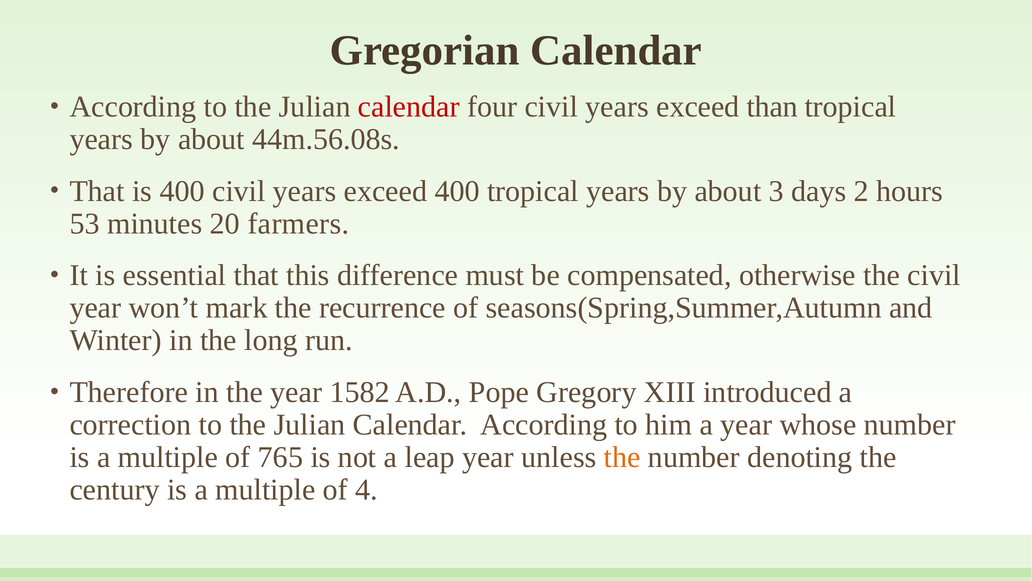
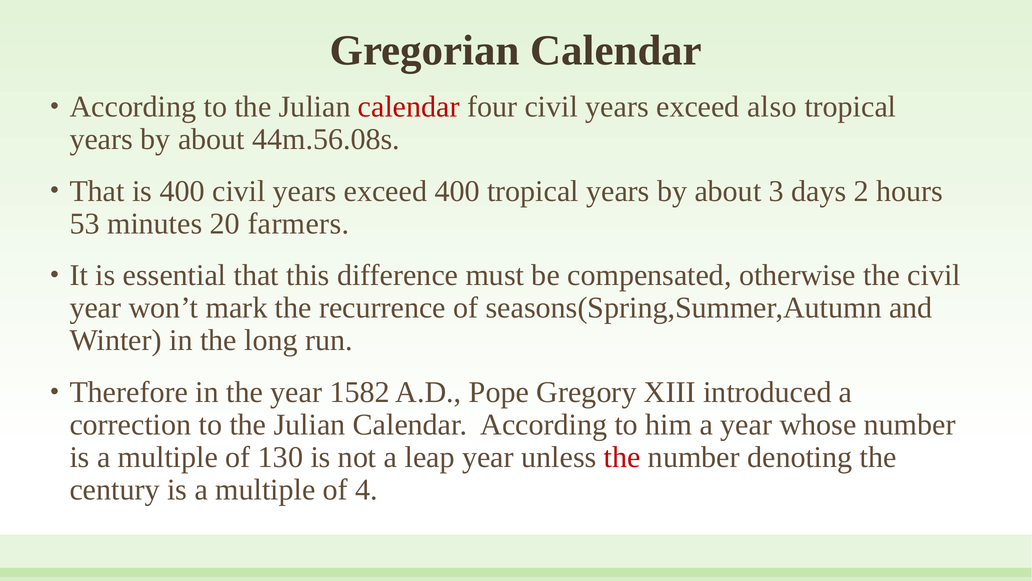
than: than -> also (772, 107)
765: 765 -> 130 (281, 457)
the colour: orange -> red (622, 457)
